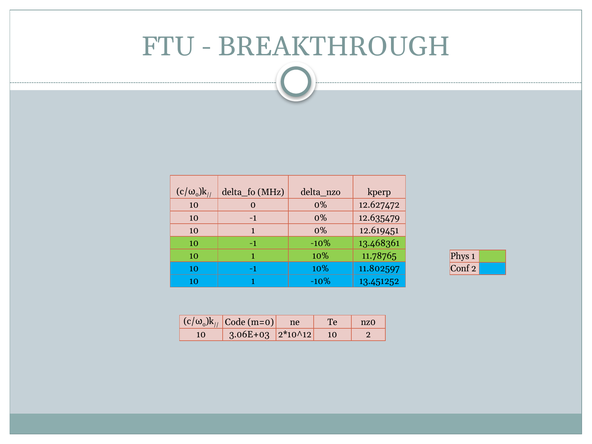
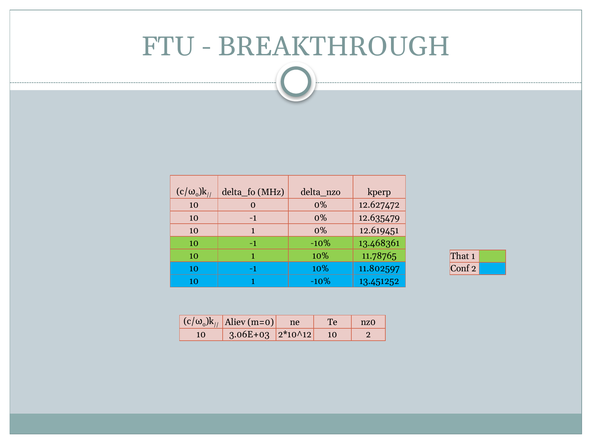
Phys: Phys -> That (460, 256)
Code: Code -> Aliev (235, 322)
